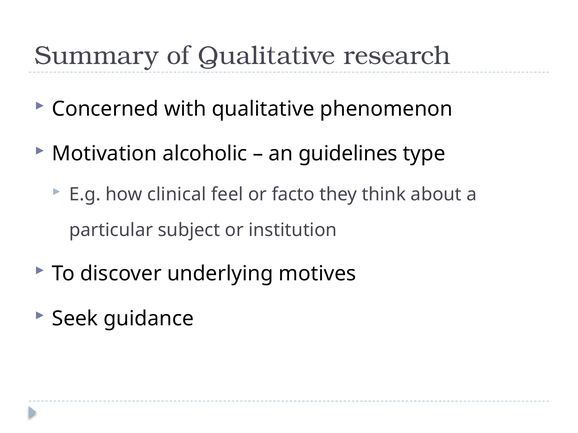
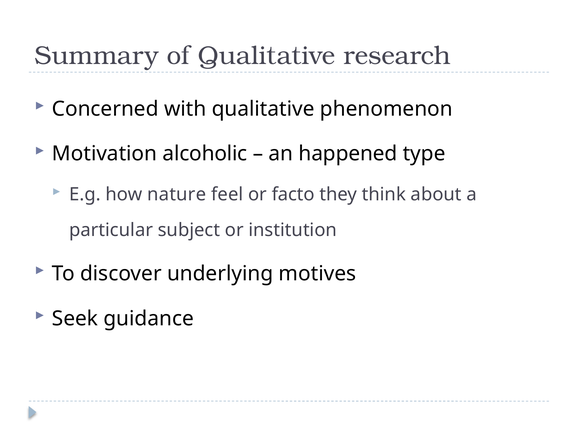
guidelines: guidelines -> happened (348, 154)
clinical: clinical -> nature (177, 195)
